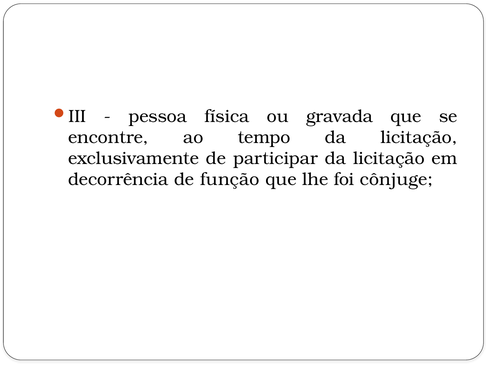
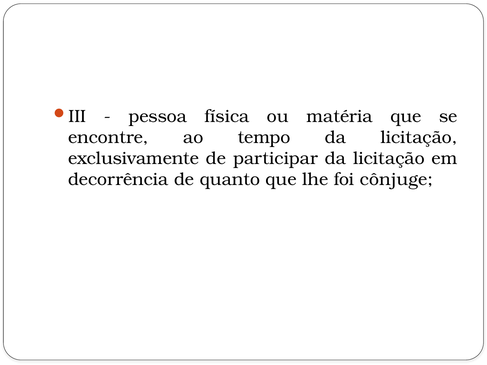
gravada: gravada -> matéria (340, 116)
função: função -> quanto (230, 180)
